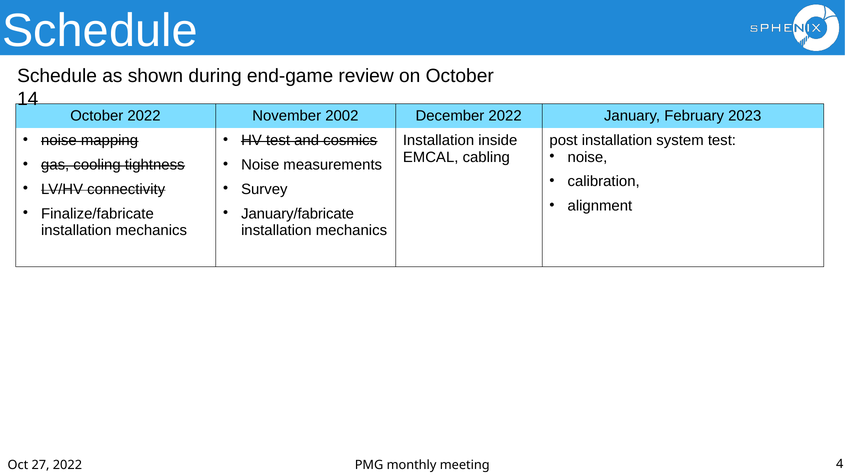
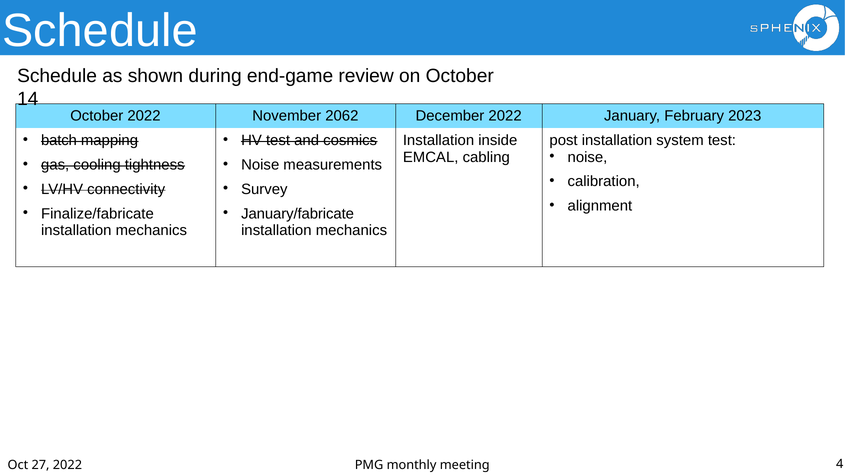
2002: 2002 -> 2062 (342, 116)
noise: noise -> batch (59, 141)
